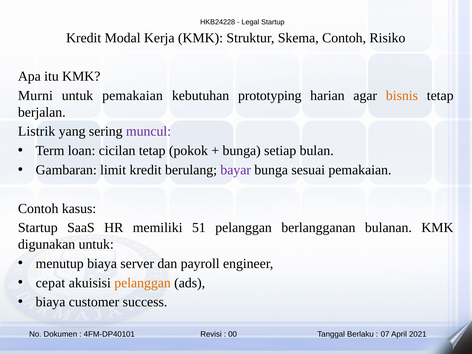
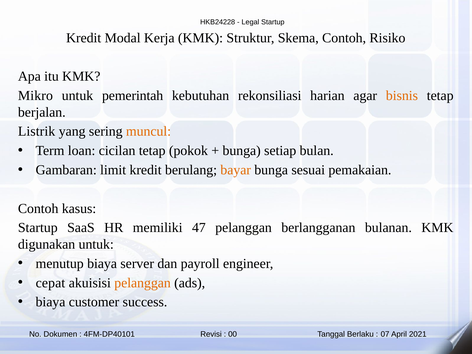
Murni: Murni -> Mikro (35, 96)
untuk pemakaian: pemakaian -> pemerintah (133, 96)
prototyping: prototyping -> rekonsiliasi (270, 96)
muncul colour: purple -> orange (149, 131)
bayar colour: purple -> orange (236, 170)
51: 51 -> 47 (199, 228)
